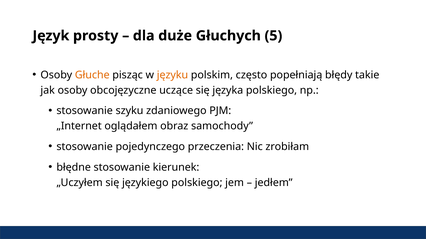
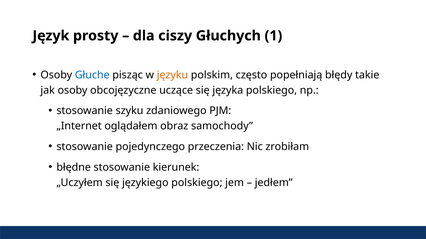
duże: duże -> ciszy (175, 36)
5: 5 -> 1 (273, 36)
Głuche colour: orange -> blue (92, 75)
